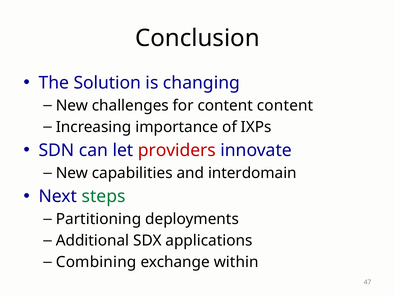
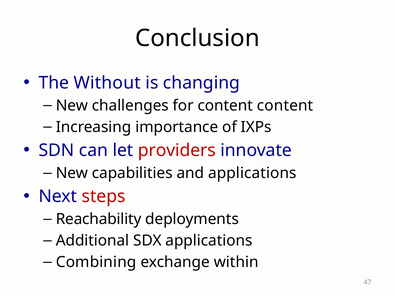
Solution: Solution -> Without (107, 83)
and interdomain: interdomain -> applications (252, 173)
steps colour: green -> red (104, 197)
Partitioning: Partitioning -> Reachability (99, 219)
